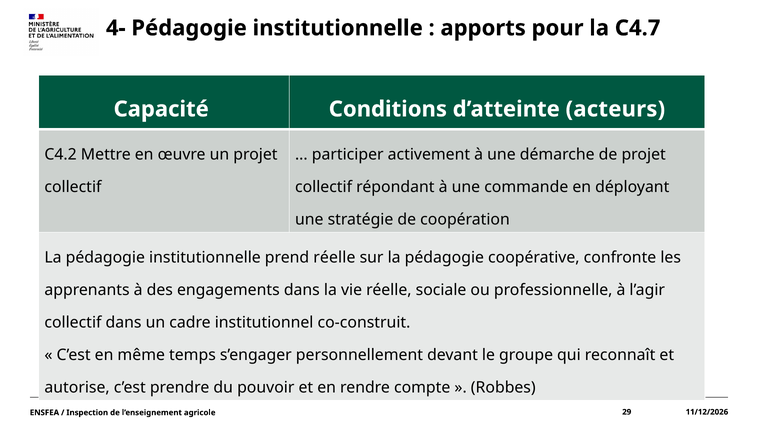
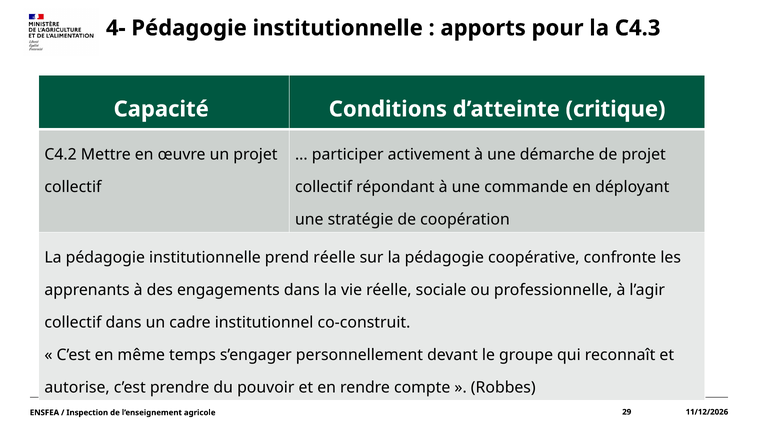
C4.7: C4.7 -> C4.3 (638, 28)
acteurs: acteurs -> critique (616, 109)
